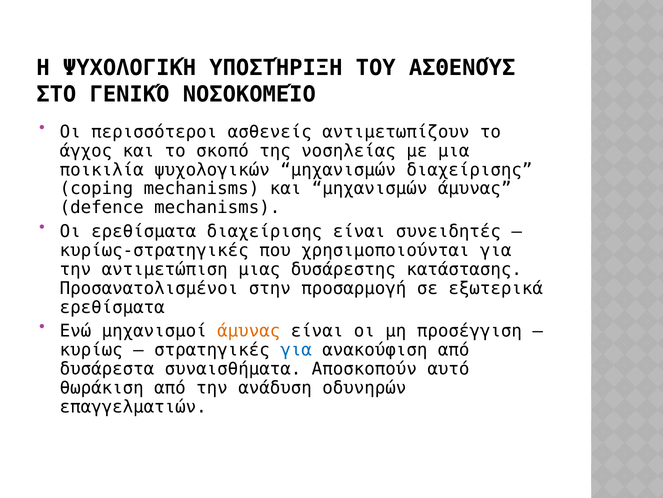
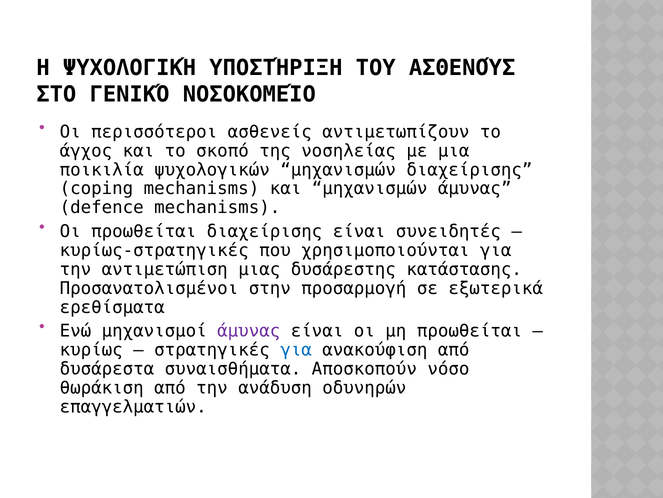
Οι ερεθίσματα: ερεθίσματα -> προωθείται (144, 231)
άμυνας colour: orange -> purple (249, 331)
μη προσέγγιση: προσέγγιση -> προωθείται (469, 331)
αυτό: αυτό -> νόσο (448, 368)
